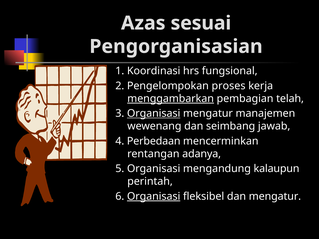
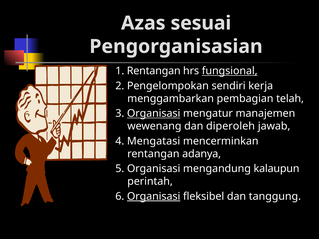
1 Koordinasi: Koordinasi -> Rentangan (154, 71)
fungsional underline: none -> present (230, 71)
proses: proses -> sendiri (229, 86)
menggambarkan underline: present -> none (171, 99)
seimbang: seimbang -> diperoleh (231, 126)
Perbedaan: Perbedaan -> Mengatasi (154, 141)
dan mengatur: mengatur -> tanggung (275, 196)
